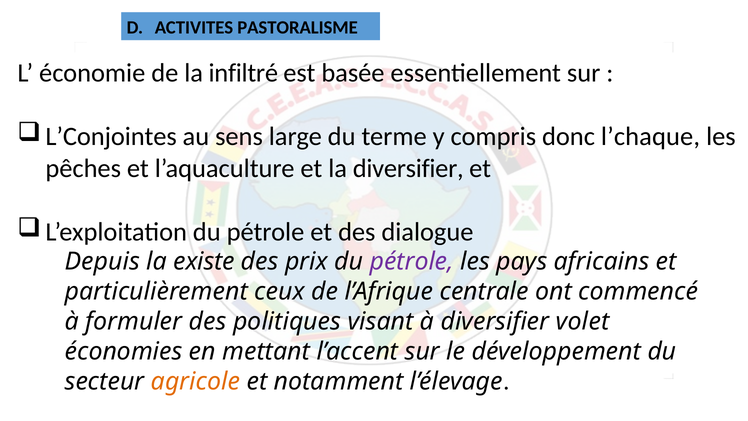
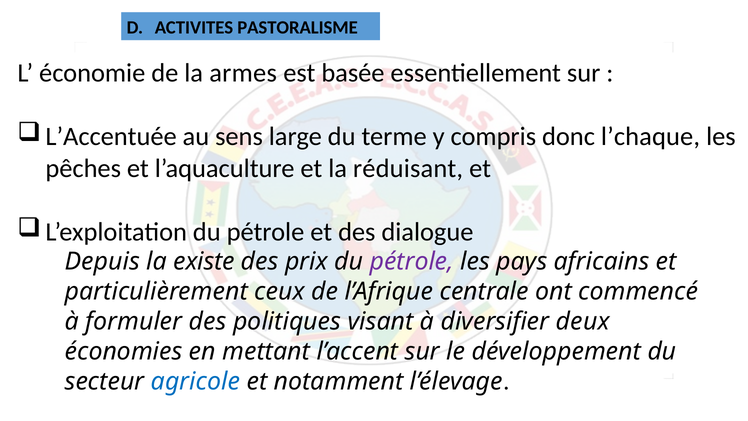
infiltré: infiltré -> armes (243, 73)
L’Conjointes: L’Conjointes -> L’Accentuée (111, 137)
la diversifier: diversifier -> réduisant (408, 168)
volet: volet -> deux (583, 321)
agricole colour: orange -> blue (195, 381)
